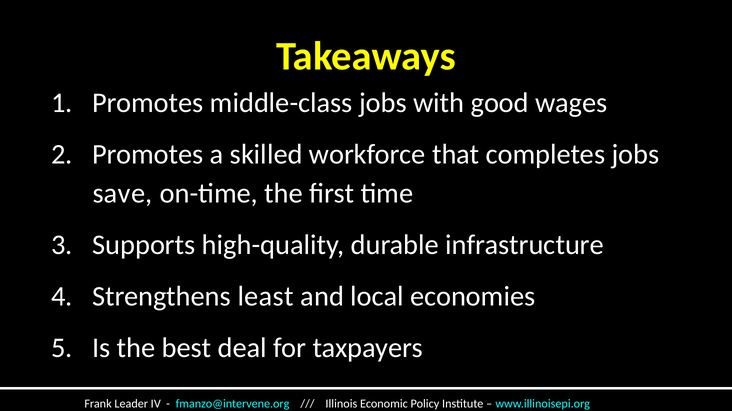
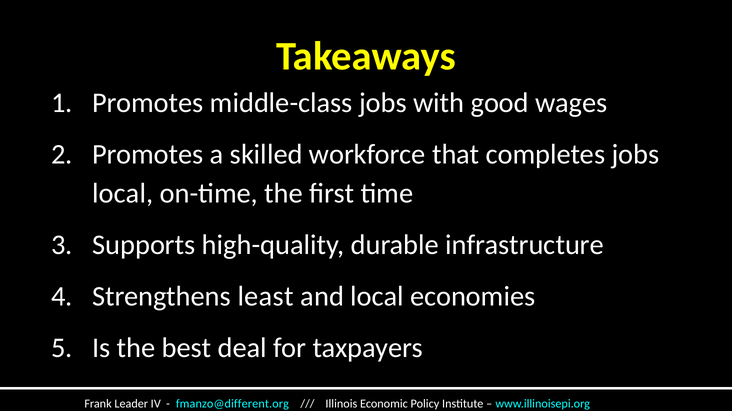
save: save -> local (123, 194)
fmanzo@intervene.org: fmanzo@intervene.org -> fmanzo@different.org (232, 404)
